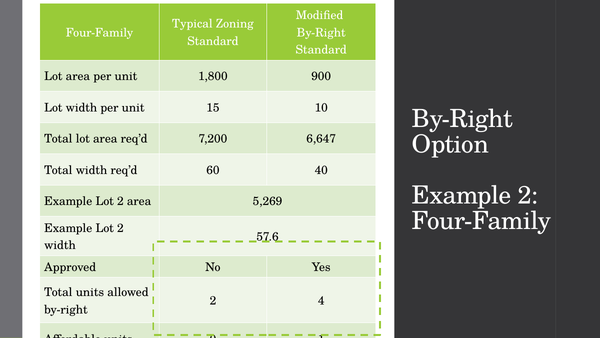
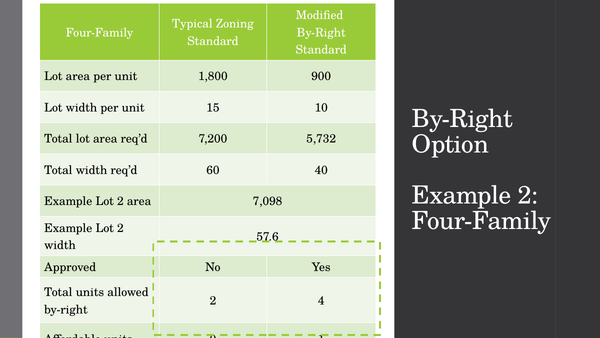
6,647: 6,647 -> 5,732 (321, 139)
5,269: 5,269 -> 7,098 (268, 201)
